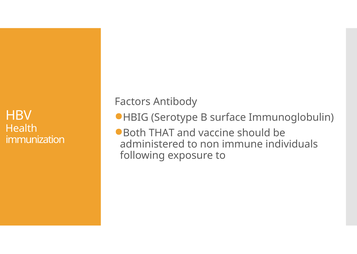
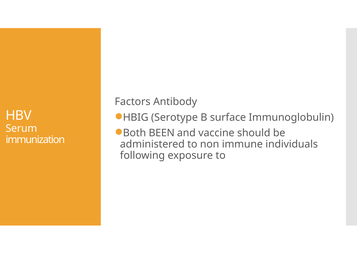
Health: Health -> Serum (21, 129)
THAT: THAT -> BEEN (162, 133)
